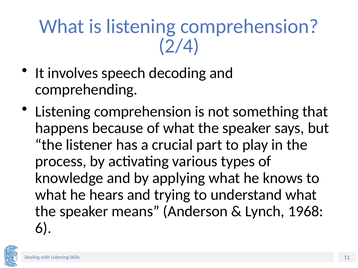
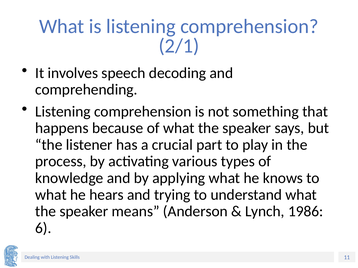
2/4: 2/4 -> 2/1 (179, 46)
1968: 1968 -> 1986 (306, 212)
